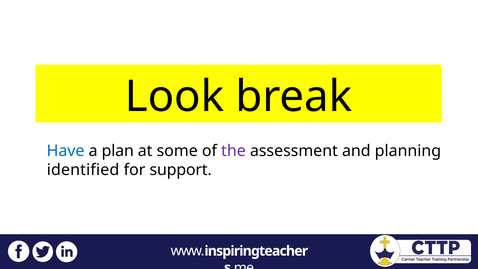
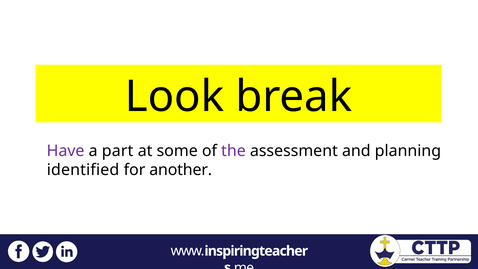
Have colour: blue -> purple (66, 151)
plan: plan -> part (118, 151)
support: support -> another (181, 170)
